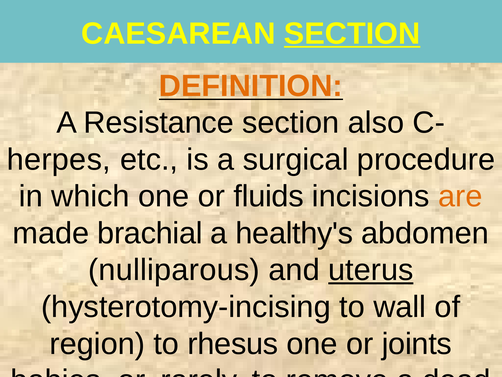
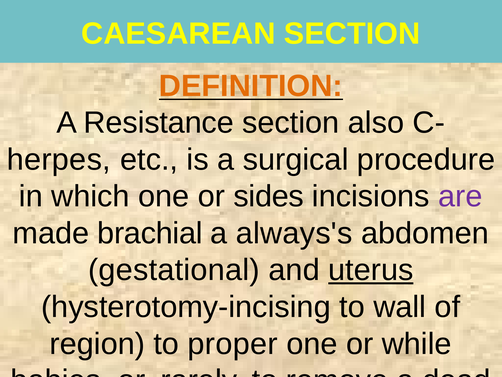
SECTION underline: present -> none (352, 34)
fluids: fluids -> sides (269, 196)
are colour: orange -> purple (460, 196)
healthy's: healthy's -> always's (294, 233)
nulliparous: nulliparous -> gestational (174, 270)
rhesus: rhesus -> proper (233, 343)
joints: joints -> while (417, 343)
